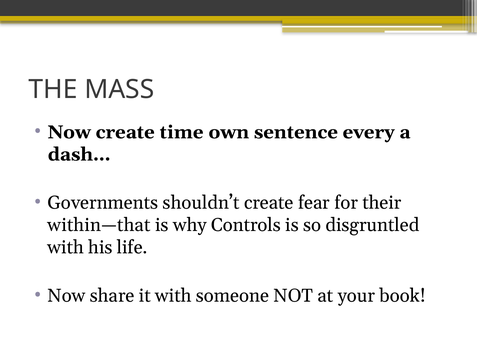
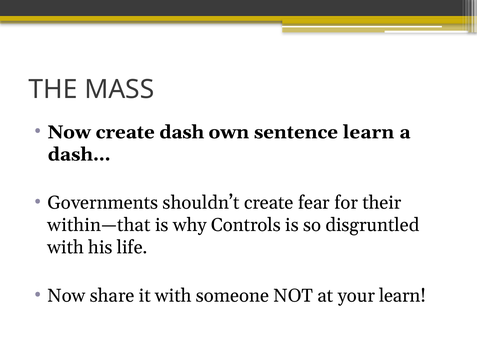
time: time -> dash (182, 132)
sentence every: every -> learn (369, 132)
your book: book -> learn (403, 296)
